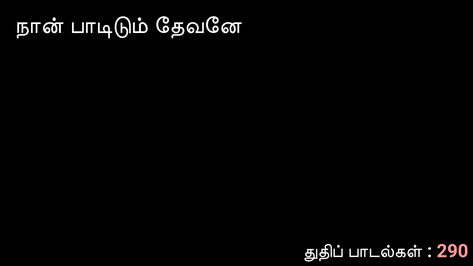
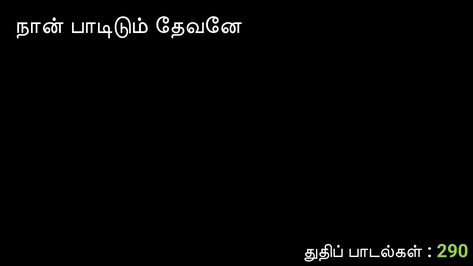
290 colour: pink -> light green (452, 251)
